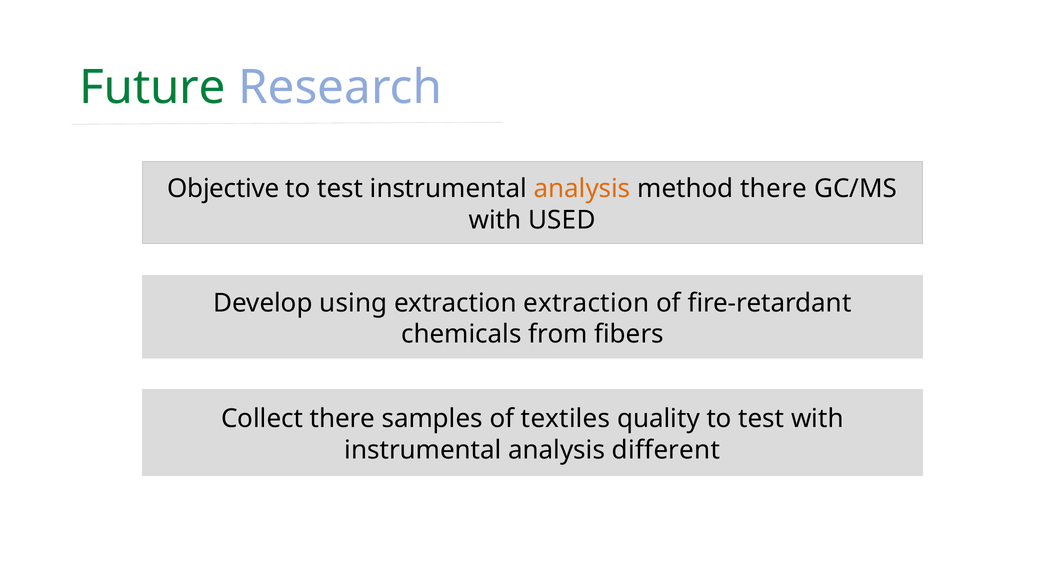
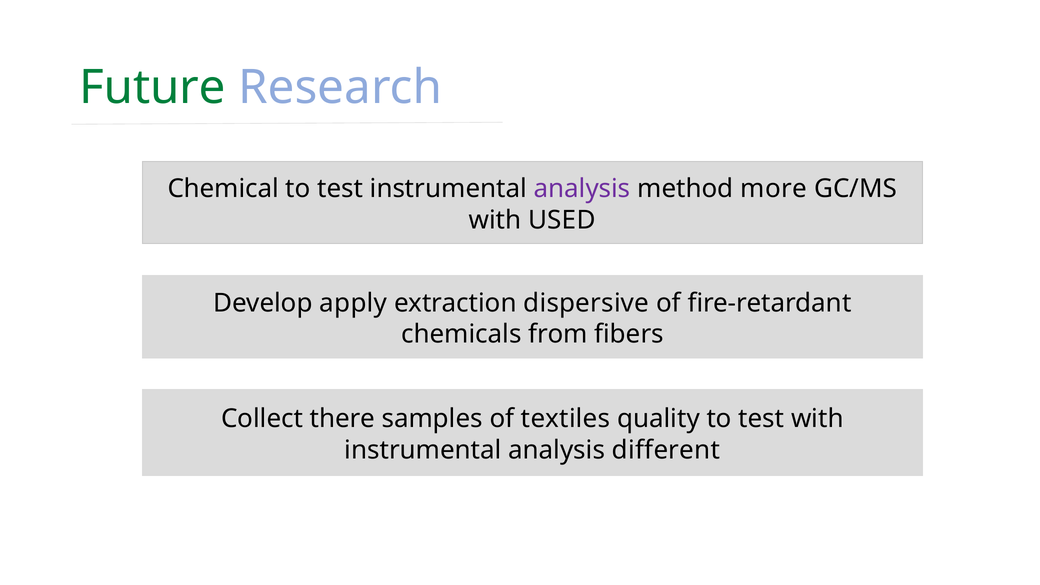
Objective: Objective -> Chemical (223, 189)
analysis colour: orange -> purple (582, 189)
method there: there -> more (774, 189)
using: using -> apply (353, 303)
extraction extraction: extraction -> dispersive (586, 303)
